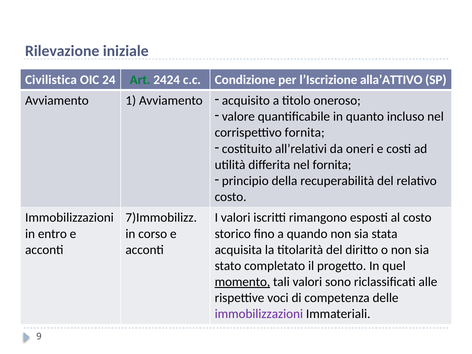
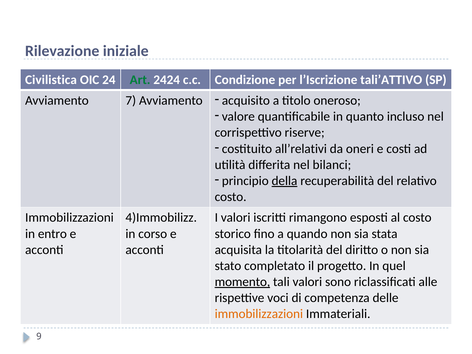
alla’ATTIVO: alla’ATTIVO -> tali’ATTIVO (391, 80)
1: 1 -> 7 (131, 101)
corrispettivo fornita: fornita -> riserve (305, 133)
nel fornita: fornita -> bilanci (332, 165)
della underline: none -> present (284, 181)
7)Immobilizz: 7)Immobilizz -> 4)Immobilizz (161, 218)
immobilizzazioni colour: purple -> orange (259, 314)
